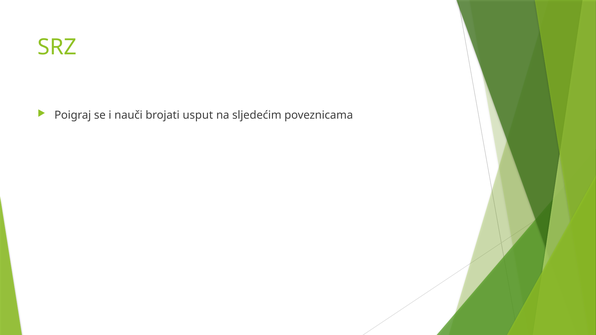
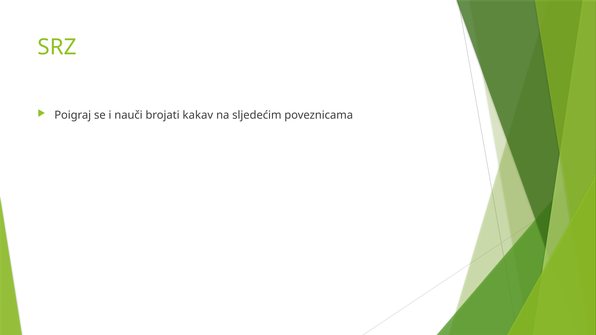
usput: usput -> kakav (198, 115)
